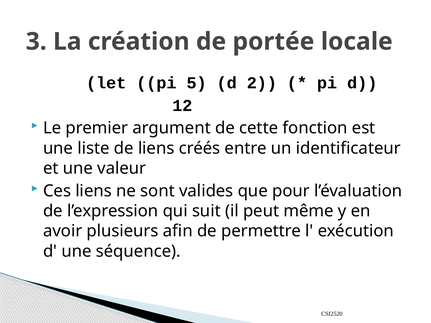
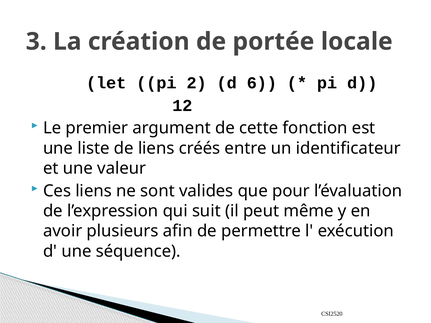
5: 5 -> 2 (197, 83)
2: 2 -> 6 (262, 83)
